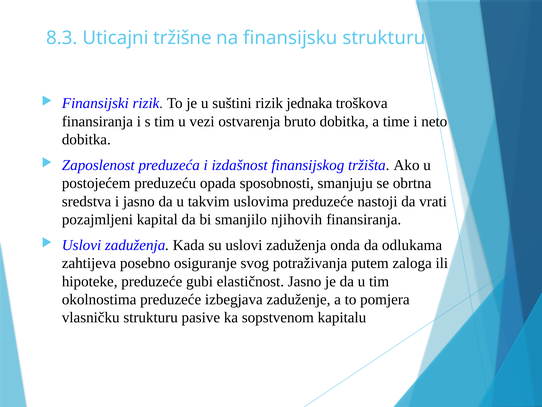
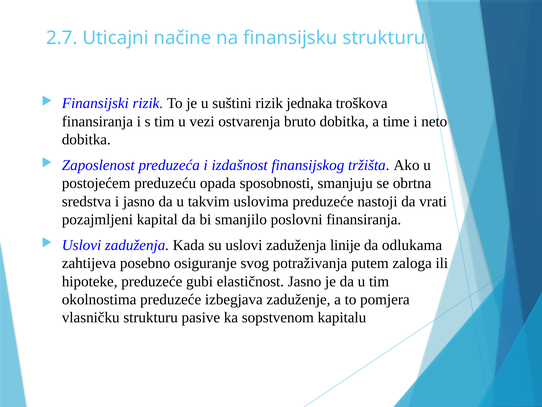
8.3: 8.3 -> 2.7 (62, 38)
tržišne: tržišne -> načine (182, 38)
njihovih: njihovih -> poslovni (297, 219)
onda: onda -> linije (345, 245)
